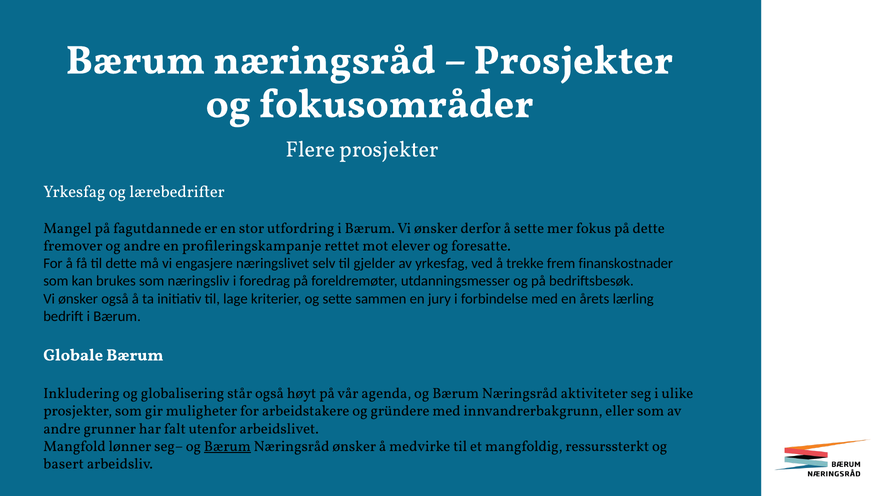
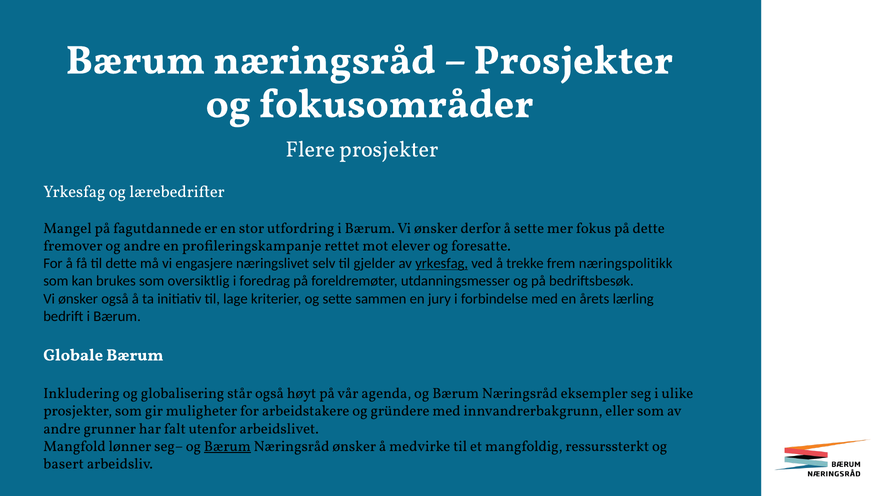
yrkesfag underline: none -> present (442, 264)
finanskostnader: finanskostnader -> næringspolitikk (626, 264)
næringsliv: næringsliv -> oversiktlig (198, 281)
aktiviteter: aktiviteter -> eksempler (594, 394)
